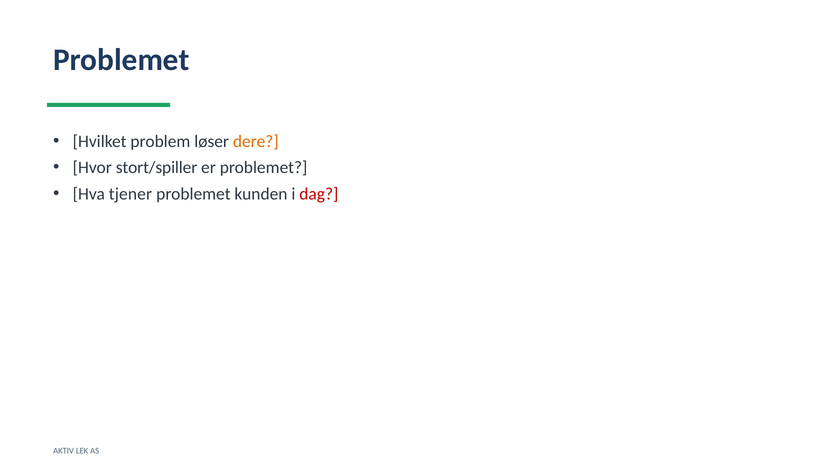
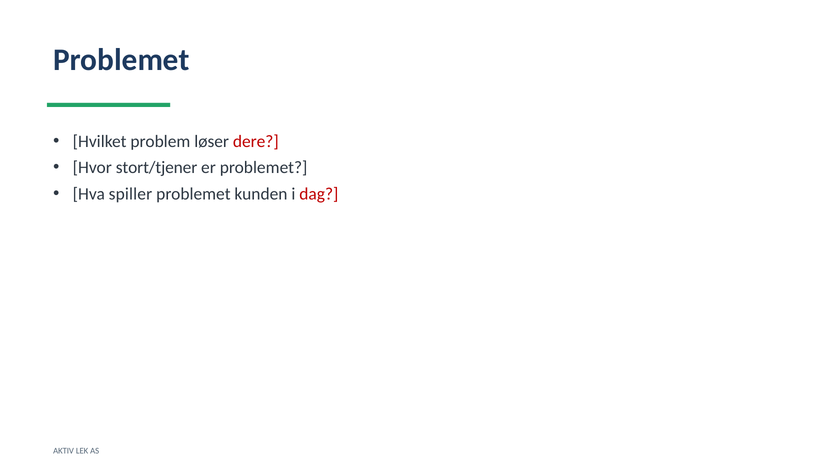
dere colour: orange -> red (256, 141)
stort/spiller: stort/spiller -> stort/tjener (157, 168)
tjener: tjener -> spiller (130, 194)
